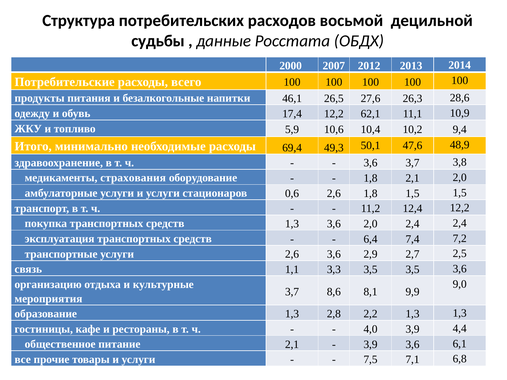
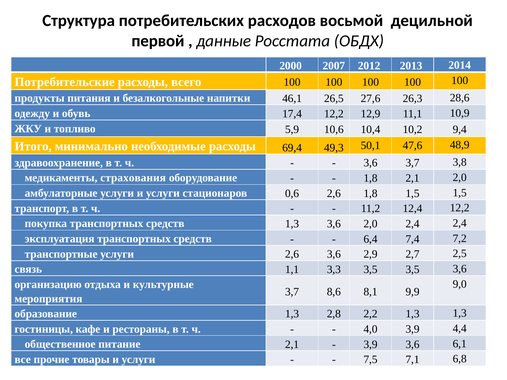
судьбы: судьбы -> первой (158, 41)
62,1: 62,1 -> 12,9 (371, 114)
